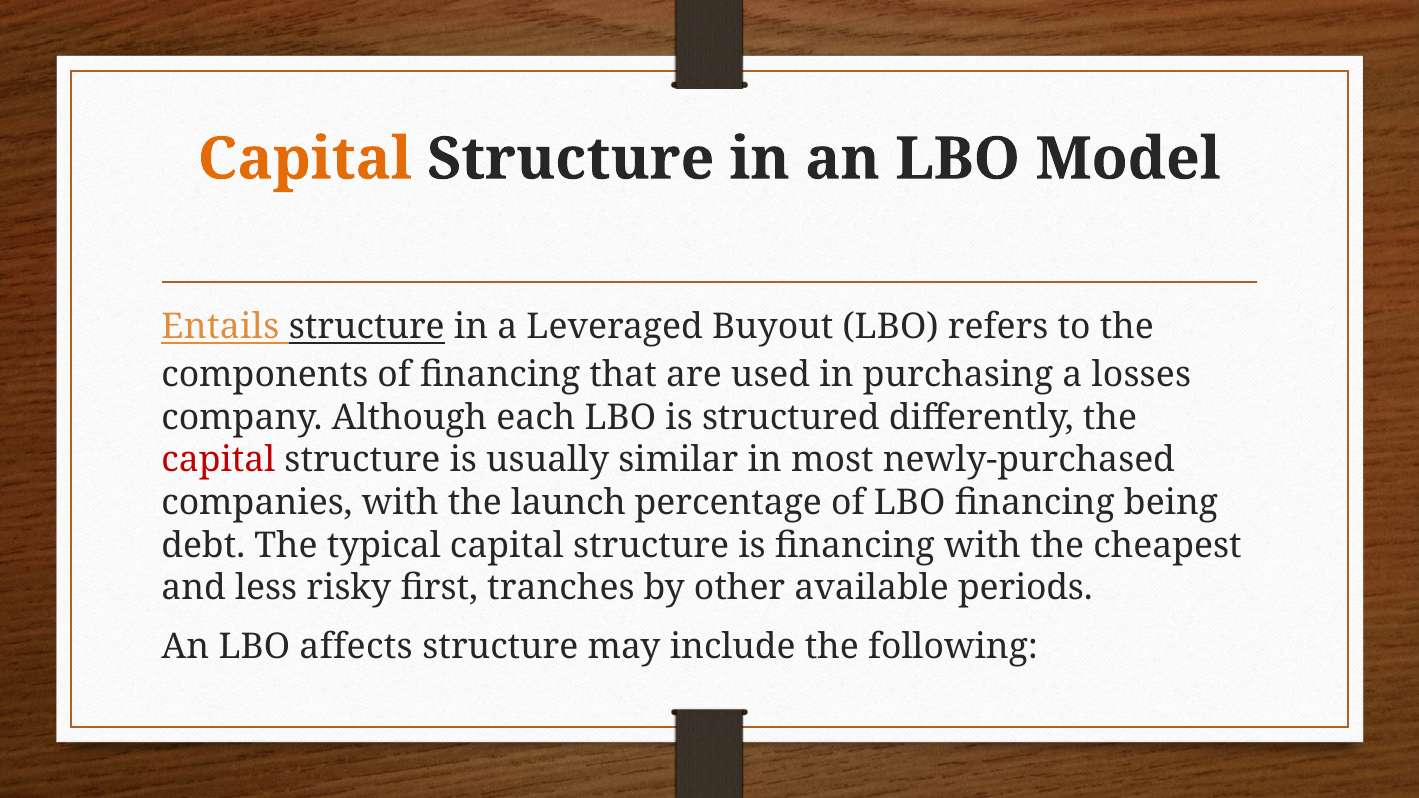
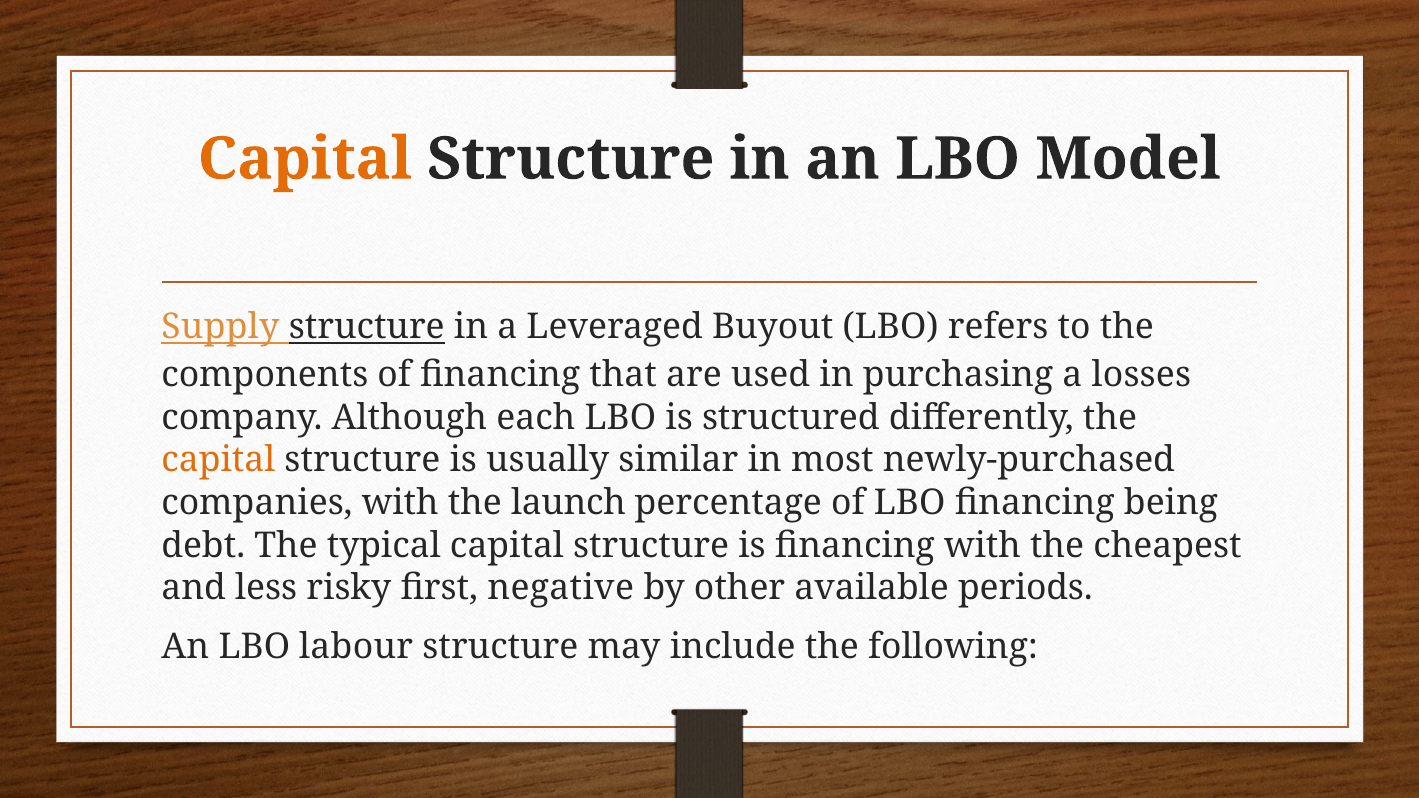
Entails: Entails -> Supply (220, 327)
capital colour: red -> orange (218, 460)
tranches: tranches -> negative (561, 588)
affects: affects -> labour (356, 647)
